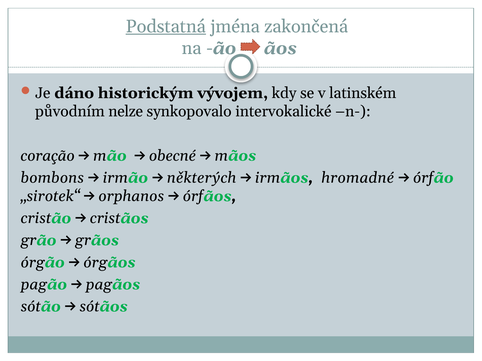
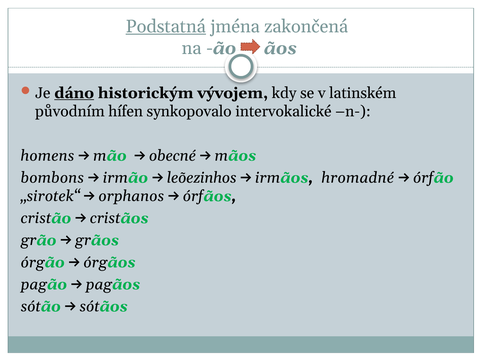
dáno underline: none -> present (74, 93)
nelze: nelze -> hífen (126, 112)
coração: coração -> homens (48, 156)
některých: některých -> leõezinhos (202, 178)
